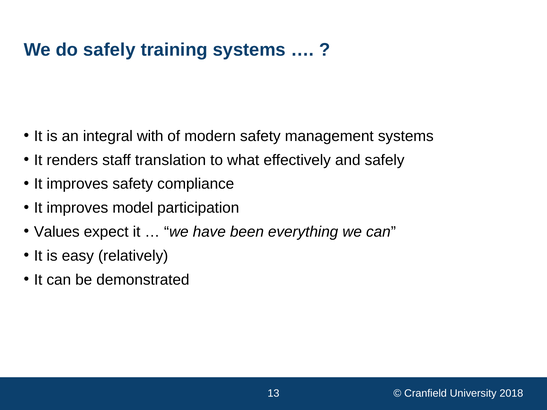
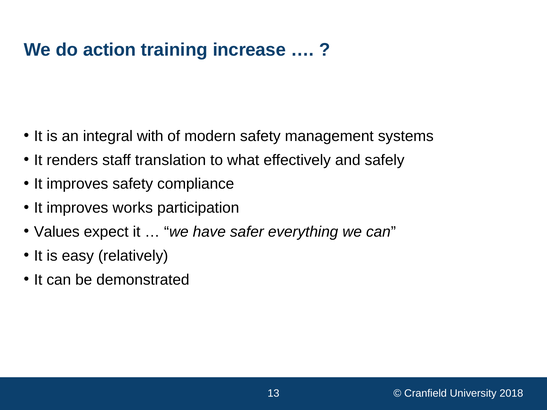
do safely: safely -> action (110, 50)
training systems: systems -> increase (249, 50)
model: model -> works (133, 208)
been: been -> safer (247, 232)
